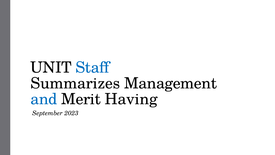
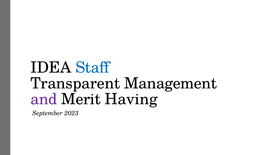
UNIT: UNIT -> IDEA (51, 67)
Summarizes: Summarizes -> Transparent (75, 83)
and colour: blue -> purple (44, 99)
